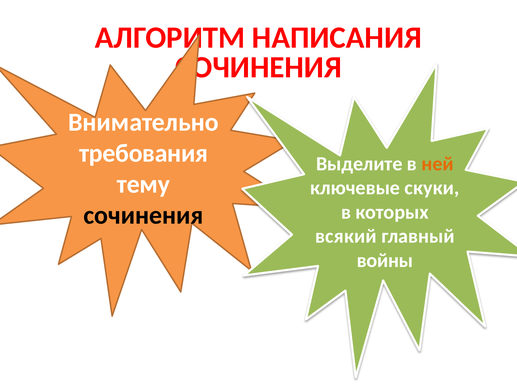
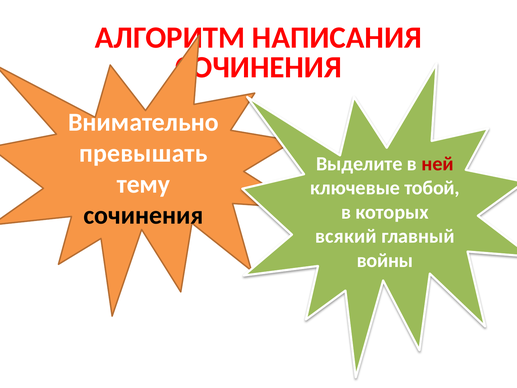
требования: требования -> превышать (143, 153)
ней colour: orange -> red (438, 164)
скуки: скуки -> тобой (432, 188)
